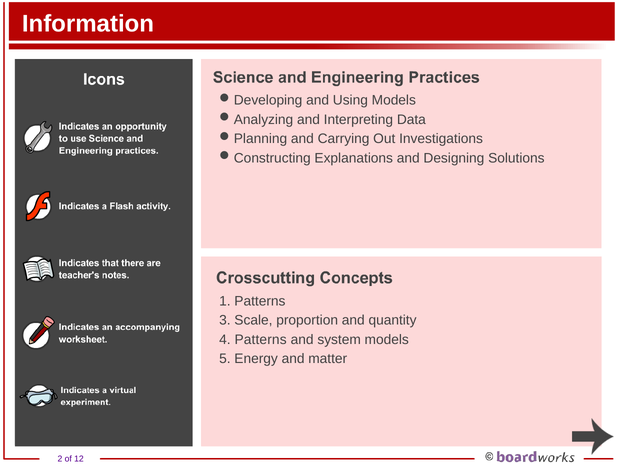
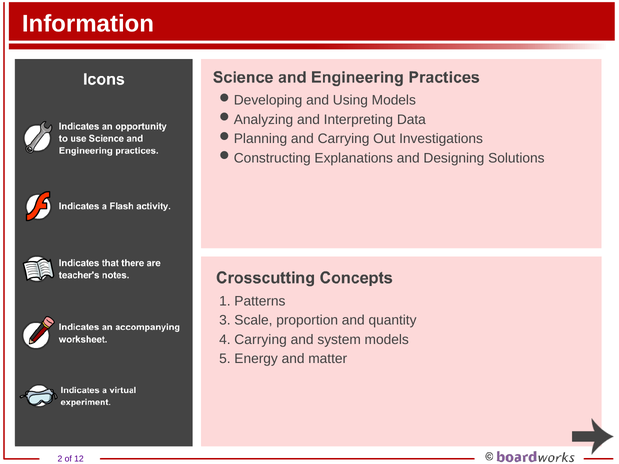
4 Patterns: Patterns -> Carrying (261, 340)
